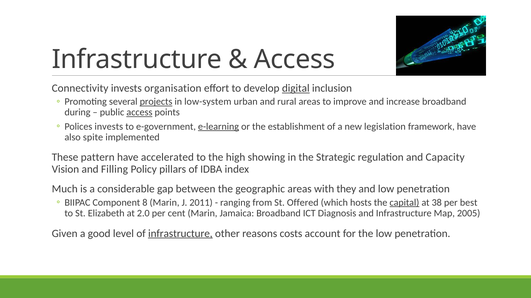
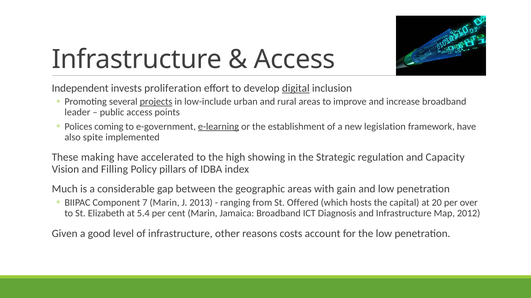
Connectivity: Connectivity -> Independent (80, 88)
organisation: organisation -> proliferation (173, 88)
low-system: low-system -> low-include (208, 102)
during: during -> leader (77, 113)
access underline: present -> none (139, 113)
Polices invests: invests -> coming (109, 127)
pattern: pattern -> making (98, 158)
they: they -> gain (346, 189)
8: 8 -> 7 (145, 203)
2011: 2011 -> 2013 (201, 203)
capital underline: present -> none (404, 203)
38: 38 -> 20 (437, 203)
best: best -> over (469, 203)
2.0: 2.0 -> 5.4 (143, 214)
2005: 2005 -> 2012 (469, 214)
infrastructure underline: present -> none (180, 234)
